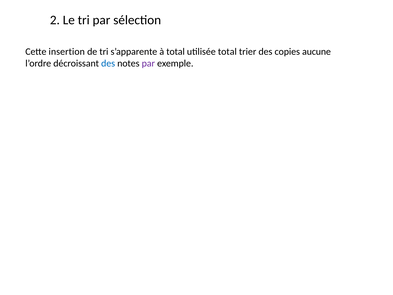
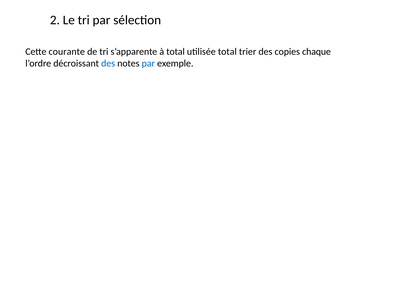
insertion: insertion -> courante (67, 51)
aucune: aucune -> chaque (317, 51)
par colour: purple -> blue (148, 63)
